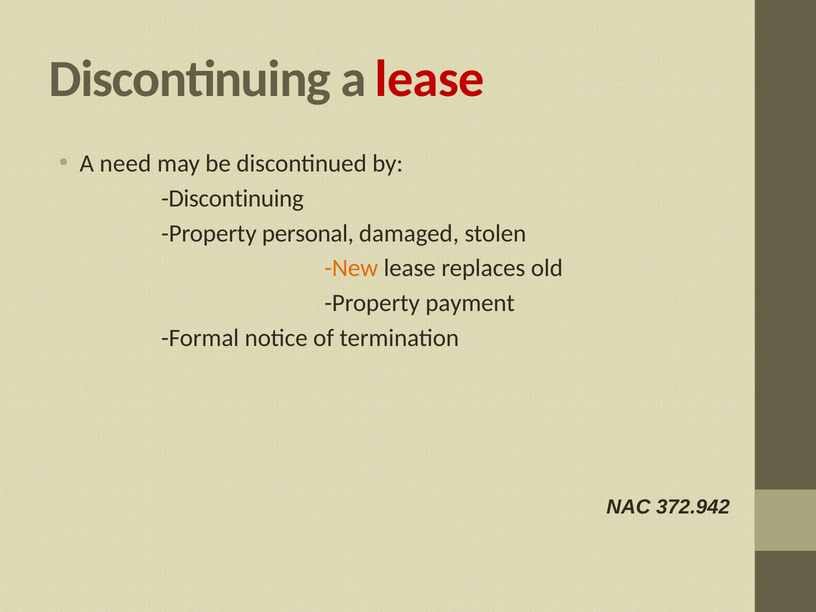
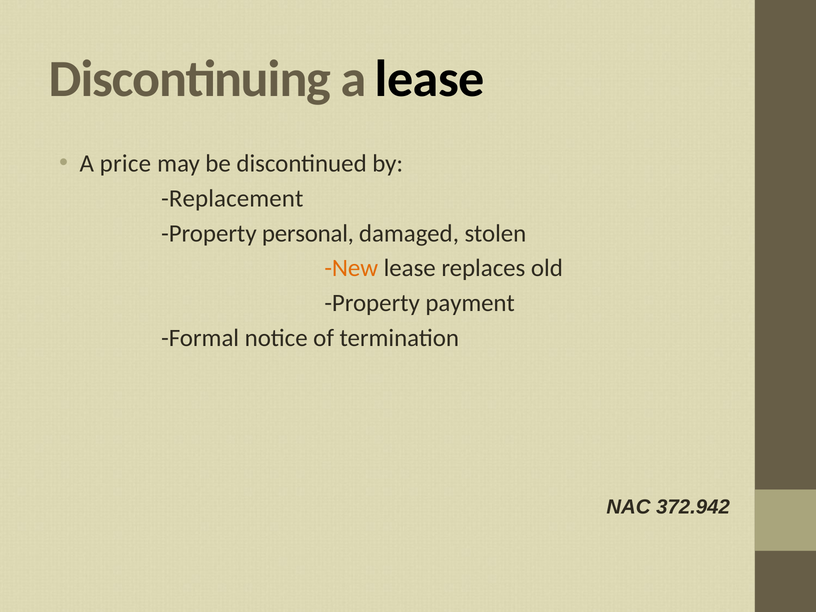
lease colour: red -> black (430, 79)
need: need -> price (125, 164)
Discontinuing: Discontinuing -> Replacement (232, 198)
